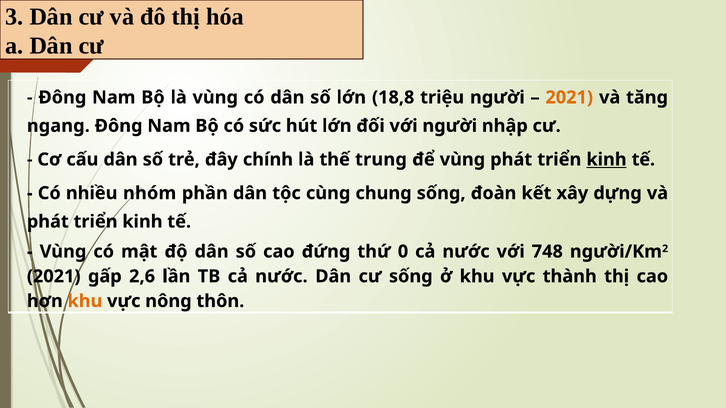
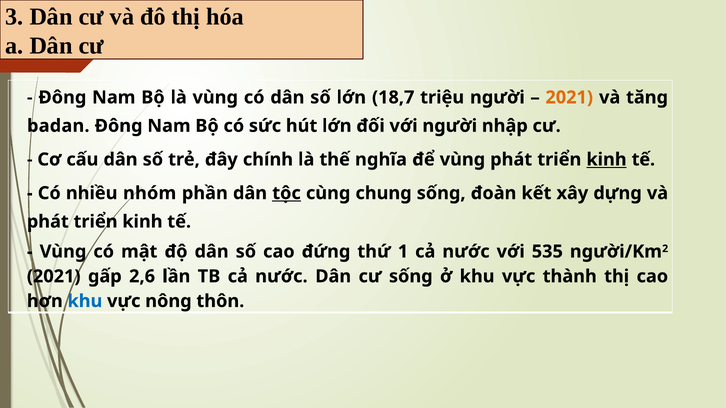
18,8: 18,8 -> 18,7 (393, 97)
ngang: ngang -> badan (58, 126)
trung: trung -> nghĩa (381, 160)
tộc underline: none -> present (287, 193)
0: 0 -> 1 (403, 252)
748: 748 -> 535 (547, 252)
khu colour: orange -> blue (85, 301)
